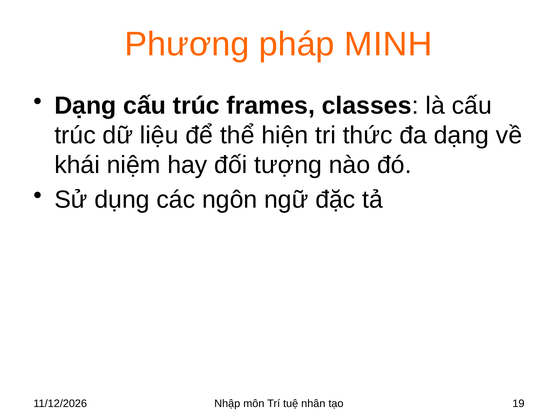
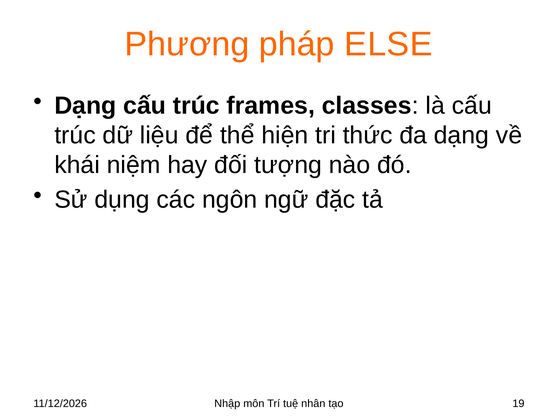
MINH: MINH -> ELSE (388, 44)
